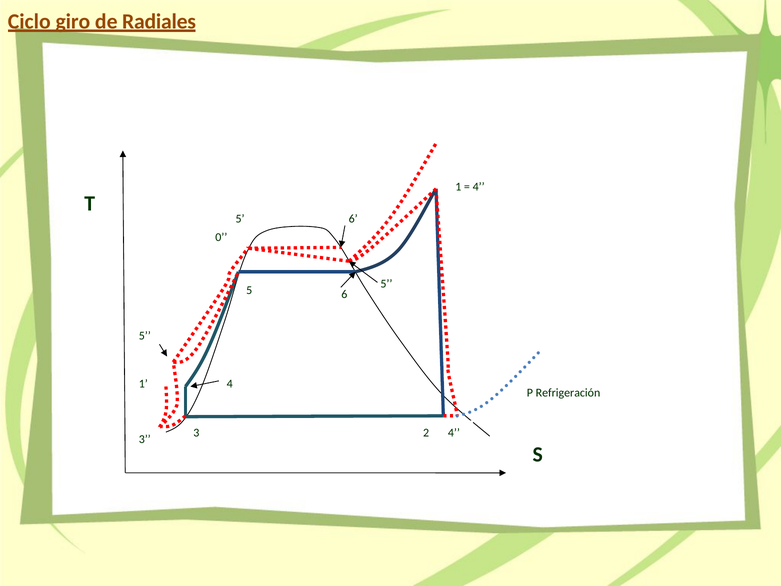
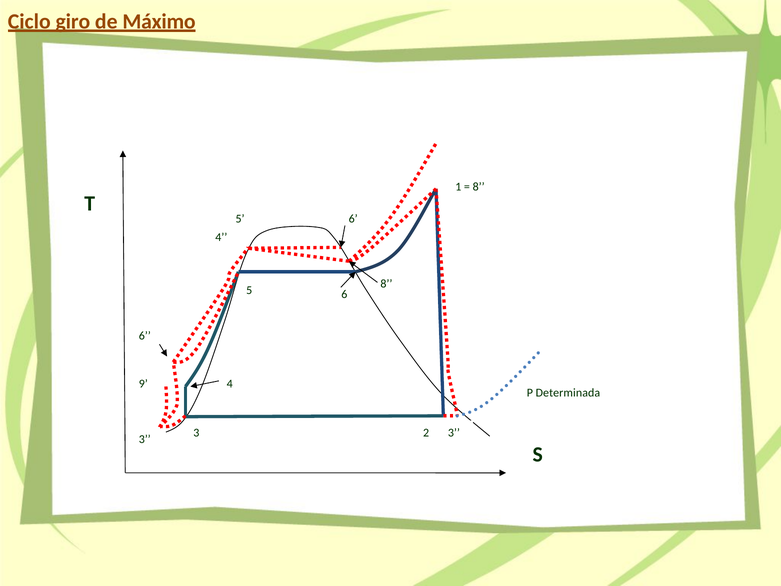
Radiales: Radiales -> Máximo (159, 21)
4: 4 -> 8 (479, 187)
0: 0 -> 4 (221, 237)
5: 5 -> 8 (386, 284)
5: 5 -> 6 (145, 336)
1: 1 -> 9 (143, 384)
Refrigeración: Refrigeración -> Determinada (568, 393)
2 4: 4 -> 3 (454, 432)
